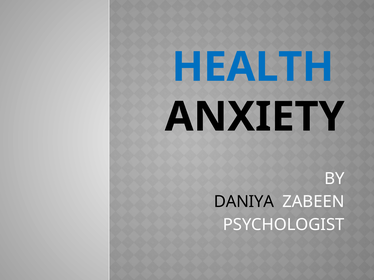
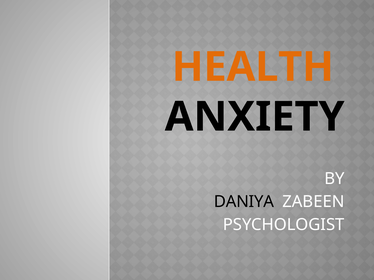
HEALTH colour: blue -> orange (253, 67)
